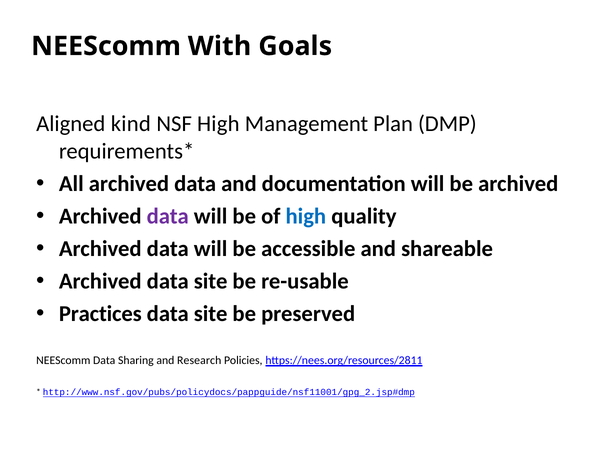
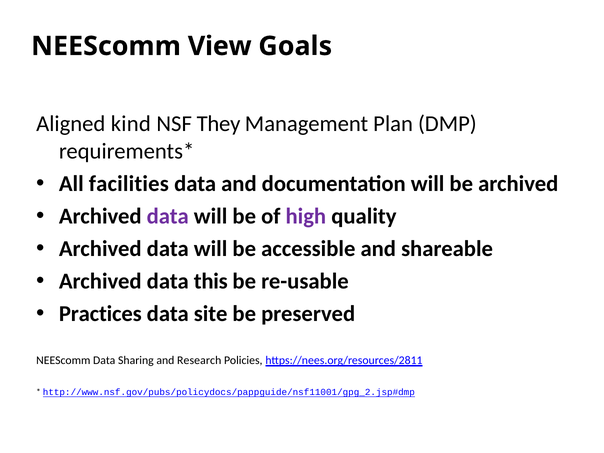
With: With -> View (220, 46)
NSF High: High -> They (219, 124)
All archived: archived -> facilities (129, 184)
high colour: blue -> purple (306, 216)
Archived data site: site -> this (211, 281)
